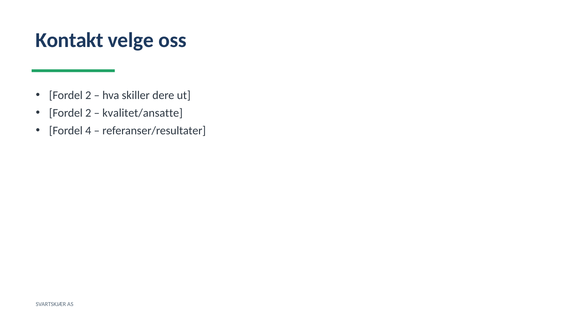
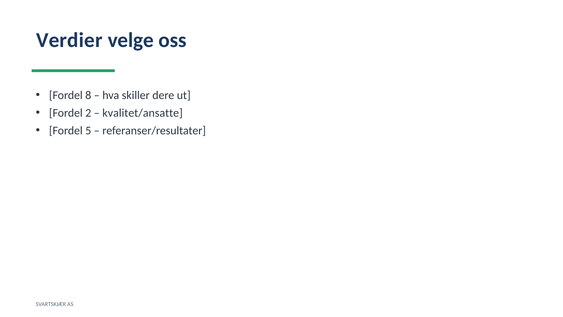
Kontakt: Kontakt -> Verdier (69, 40)
2: 2 -> 8 (88, 95)
4: 4 -> 5 (88, 131)
